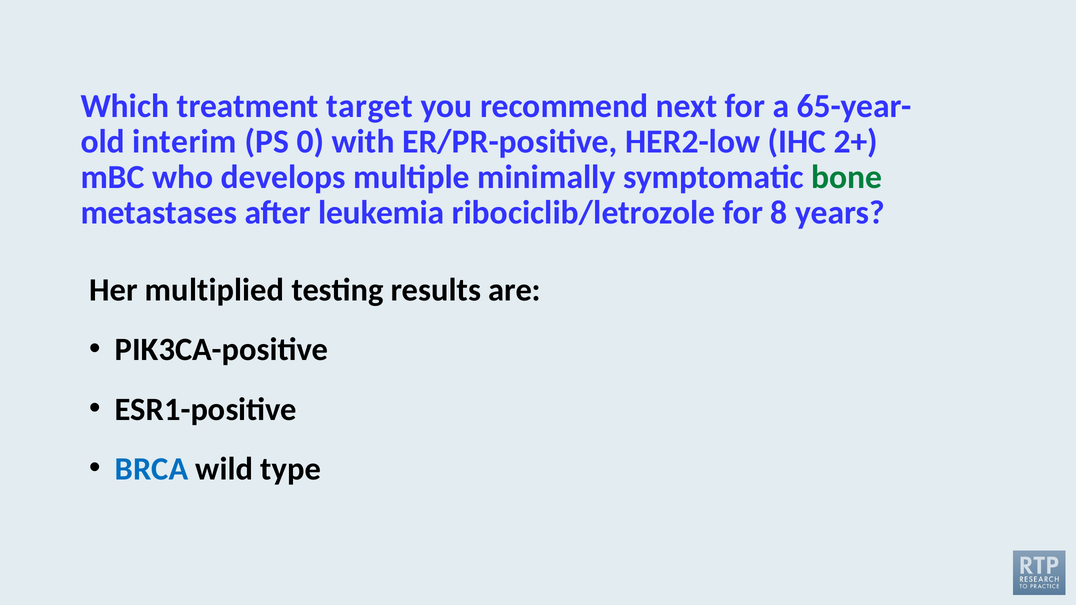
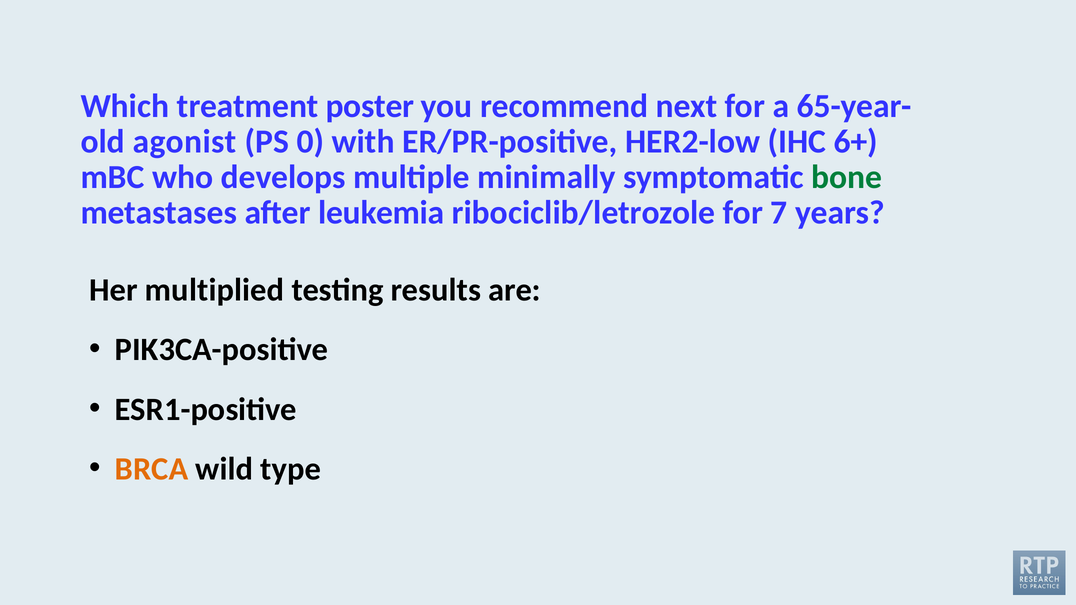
target: target -> poster (370, 106)
interim: interim -> agonist (185, 142)
2+: 2+ -> 6+ (856, 142)
8: 8 -> 7 (779, 213)
BRCA colour: blue -> orange (152, 469)
